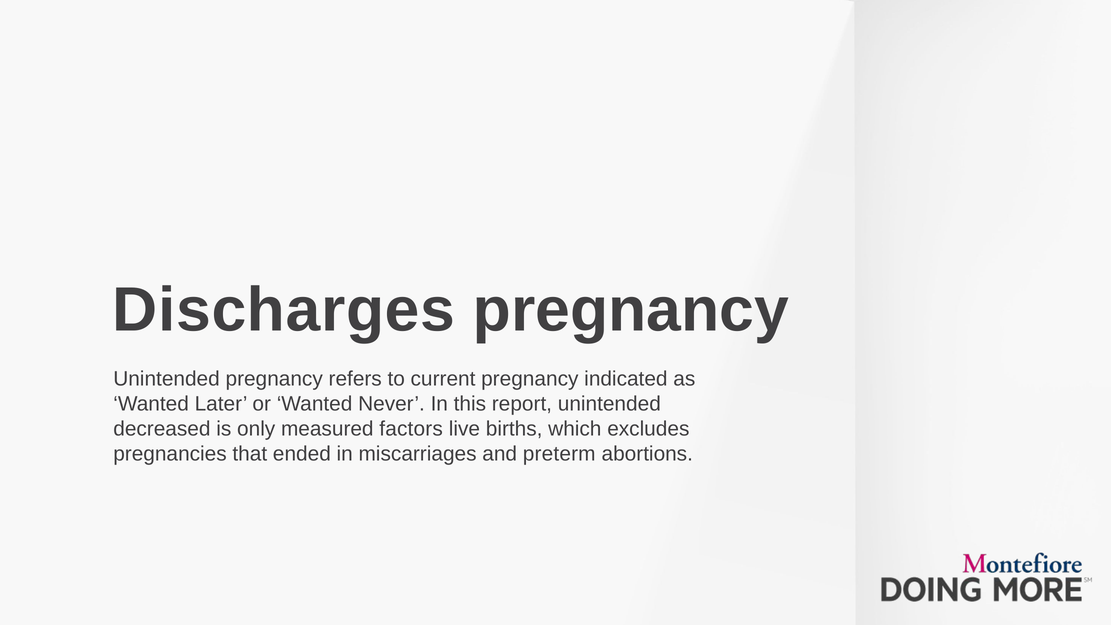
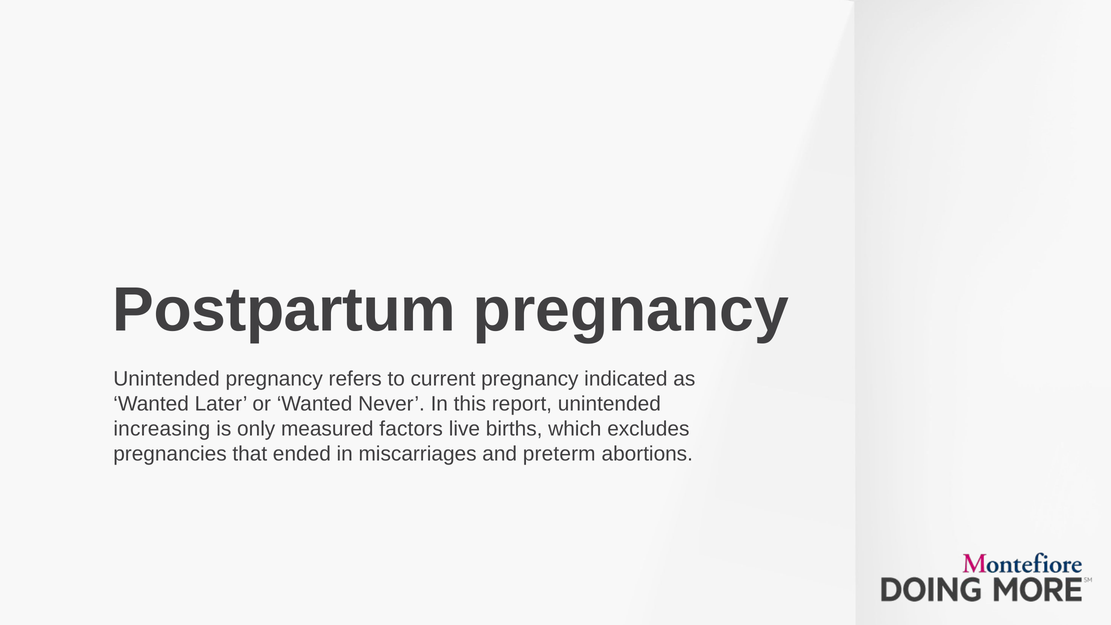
Discharges: Discharges -> Postpartum (284, 310)
decreased: decreased -> increasing (162, 429)
